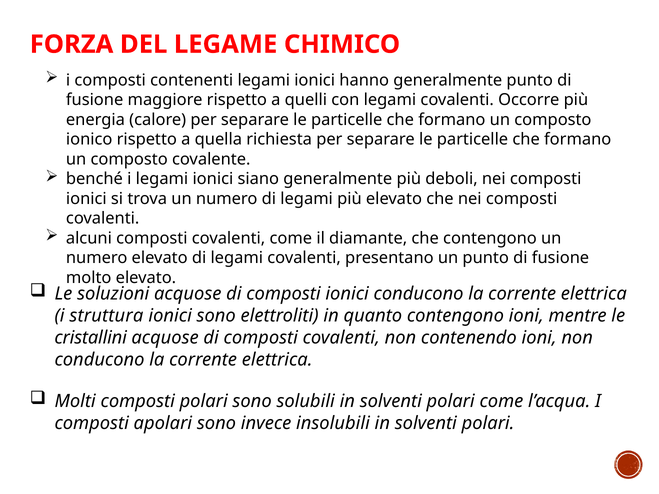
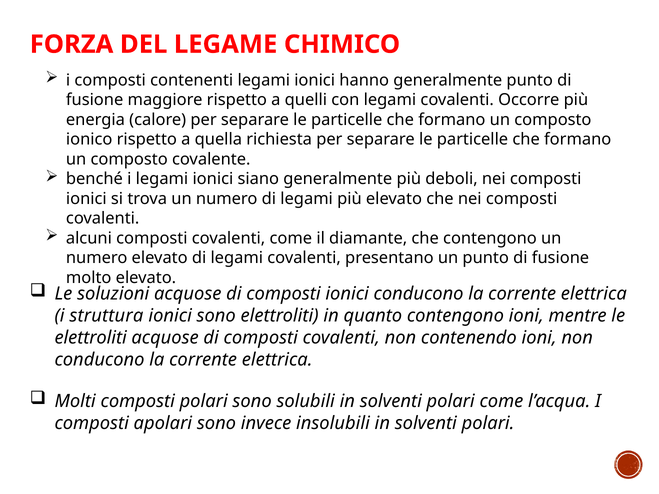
cristallini: cristallini -> elettroliti (91, 338)
